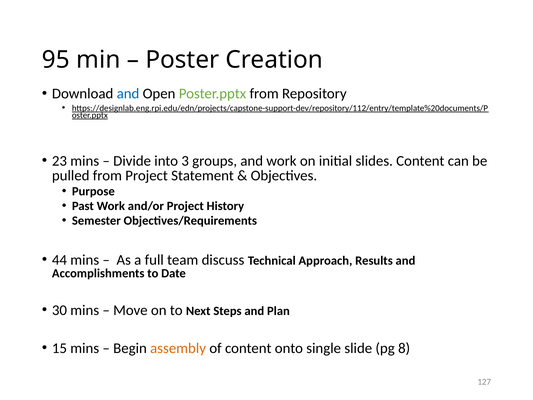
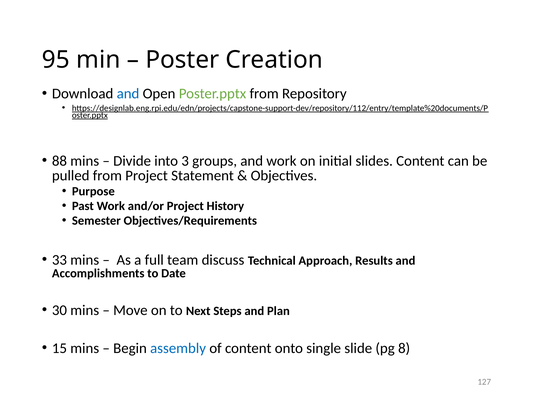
23: 23 -> 88 (59, 161)
44: 44 -> 33 (59, 260)
assembly colour: orange -> blue (178, 348)
